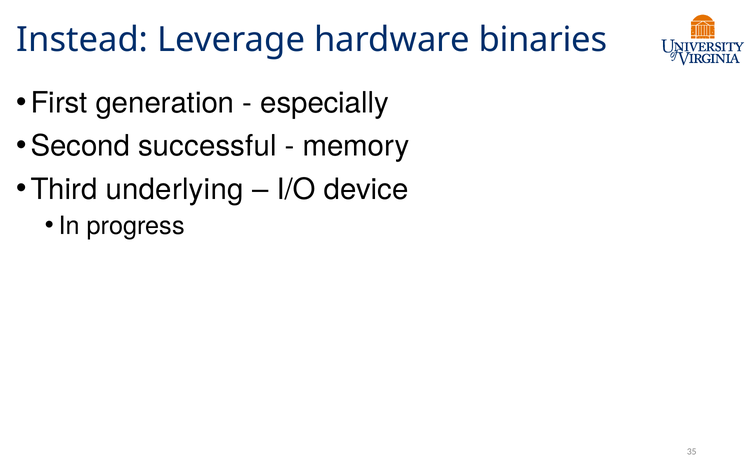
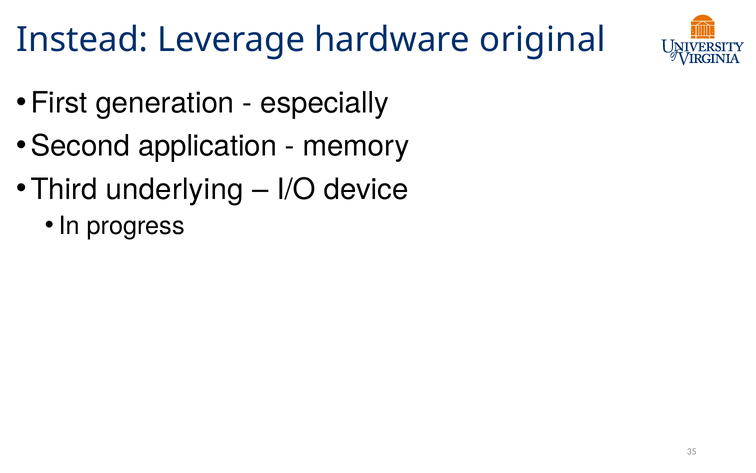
binaries: binaries -> original (543, 40)
successful: successful -> application (208, 146)
